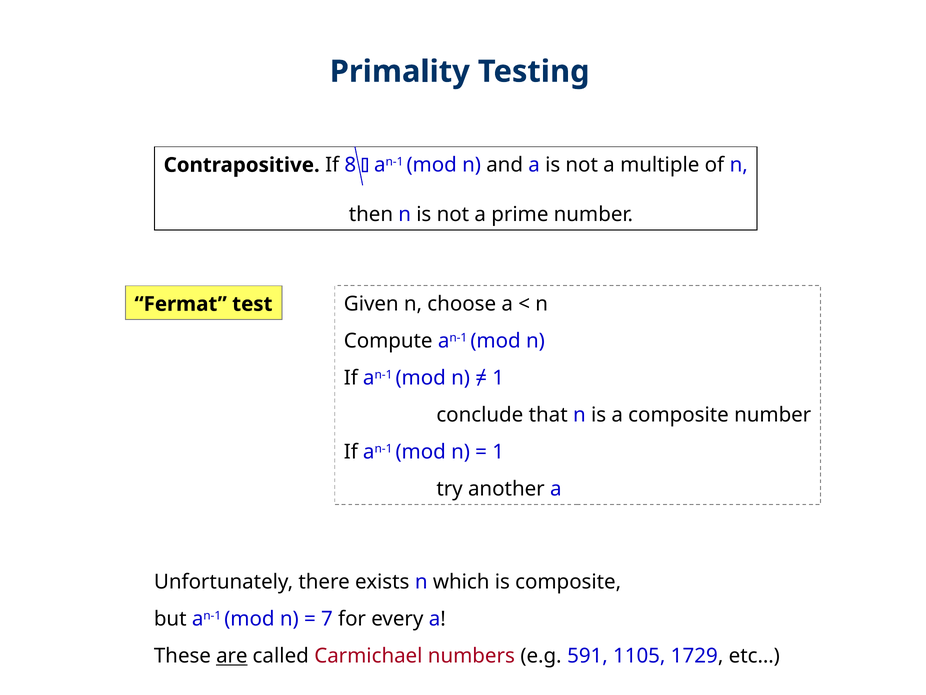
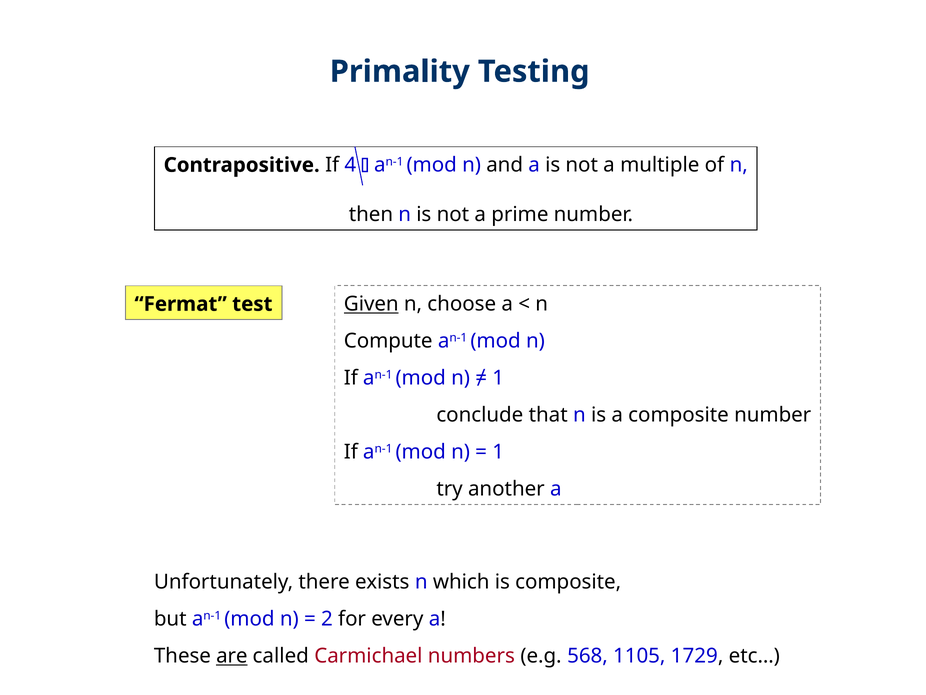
8: 8 -> 4 (350, 165)
Given underline: none -> present (371, 304)
7: 7 -> 2 (327, 619)
591: 591 -> 568 (587, 656)
